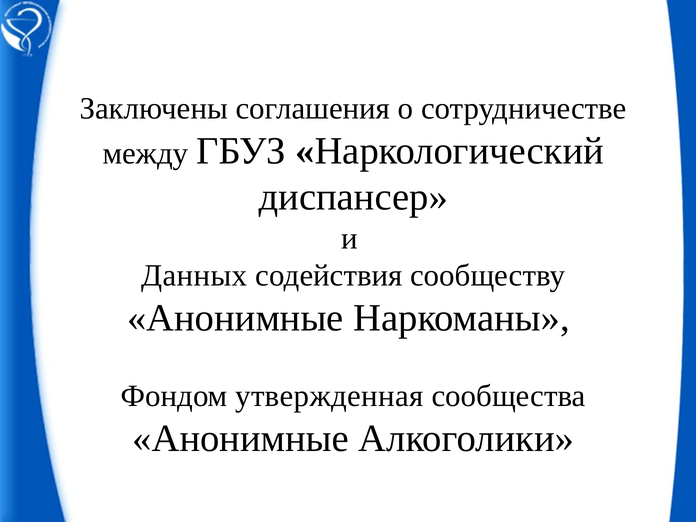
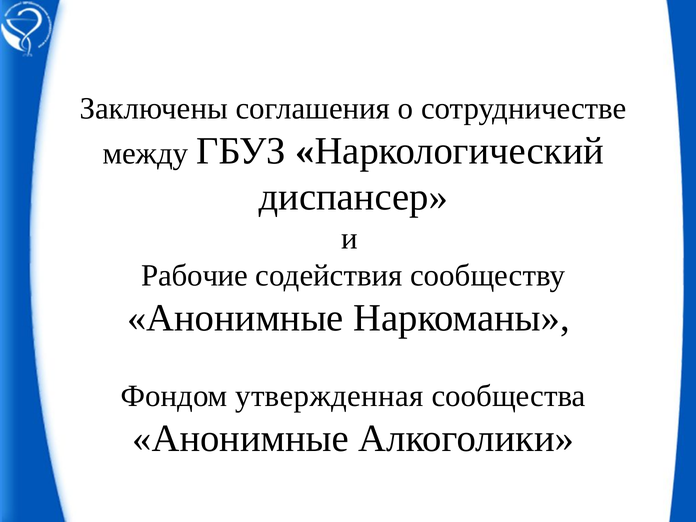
Данных: Данных -> Рабочие (195, 276)
